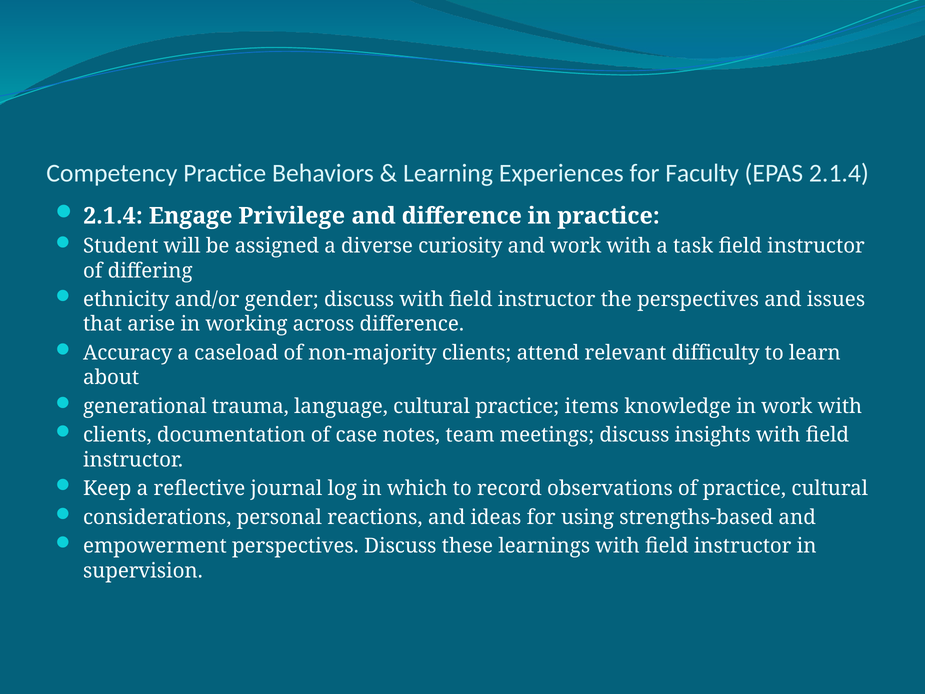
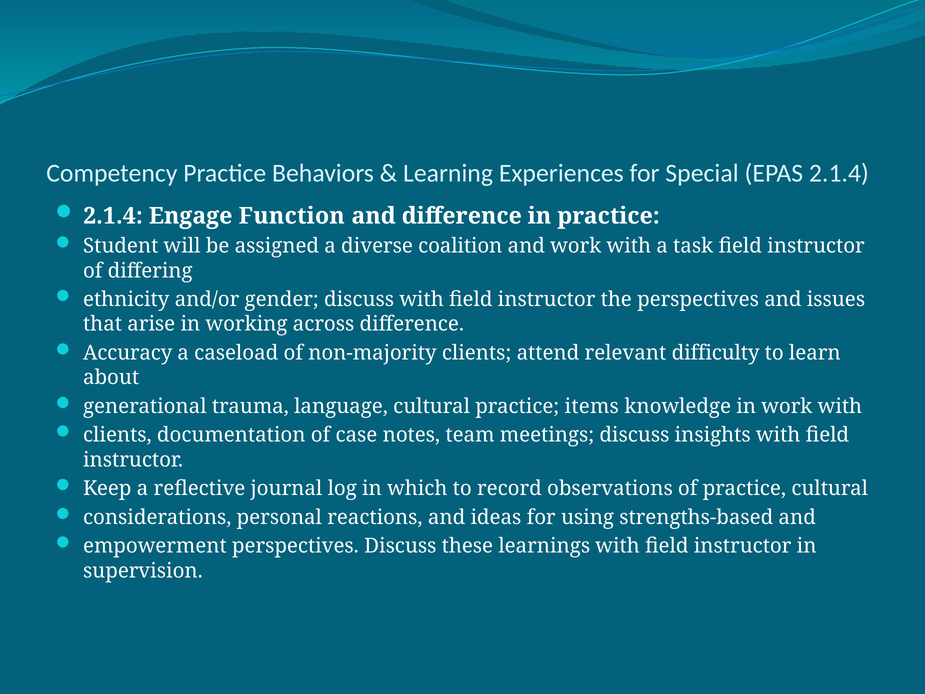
Faculty: Faculty -> Special (702, 173)
Privilege: Privilege -> Function (292, 216)
curiosity: curiosity -> coalition (460, 246)
